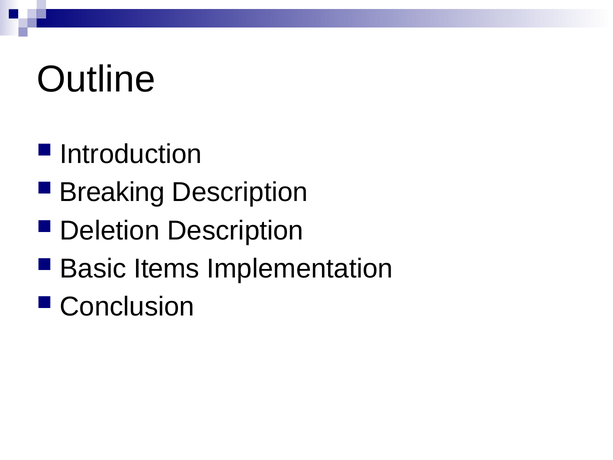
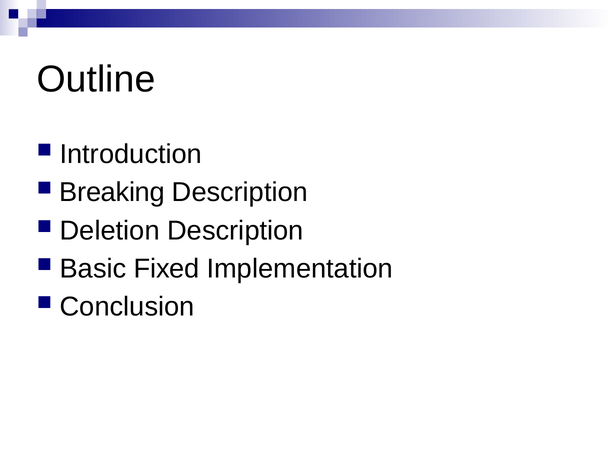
Items: Items -> Fixed (167, 269)
